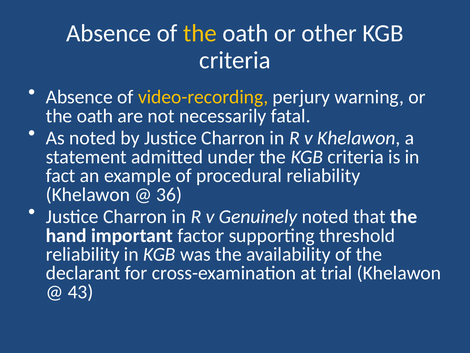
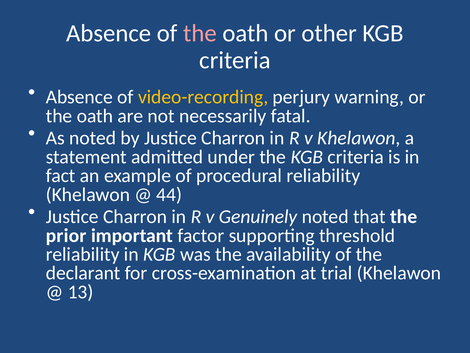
the colour: yellow -> pink (200, 33)
36: 36 -> 44 (169, 194)
hand: hand -> prior (66, 235)
43: 43 -> 13 (81, 292)
